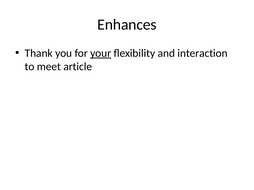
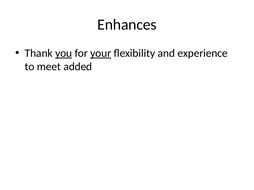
you underline: none -> present (64, 53)
interaction: interaction -> experience (203, 53)
article: article -> added (78, 67)
